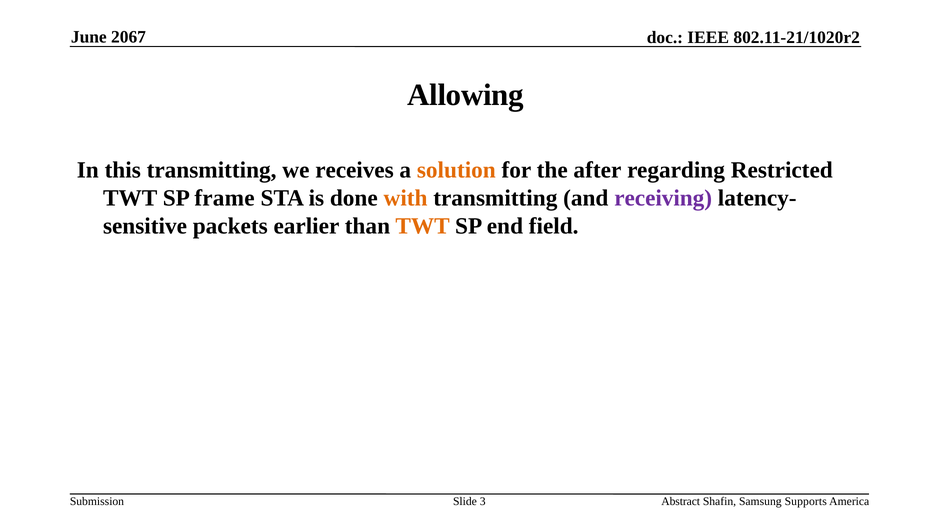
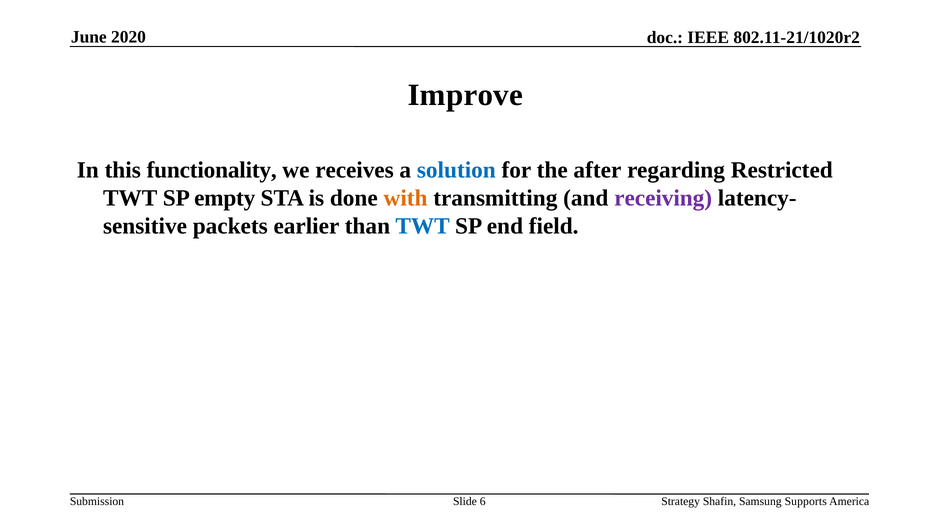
2067: 2067 -> 2020 (129, 37)
Allowing: Allowing -> Improve (465, 95)
this transmitting: transmitting -> functionality (212, 170)
solution colour: orange -> blue (456, 170)
frame: frame -> empty (225, 198)
TWT colour: orange -> blue (423, 226)
3: 3 -> 6 (483, 502)
Abstract: Abstract -> Strategy (681, 502)
